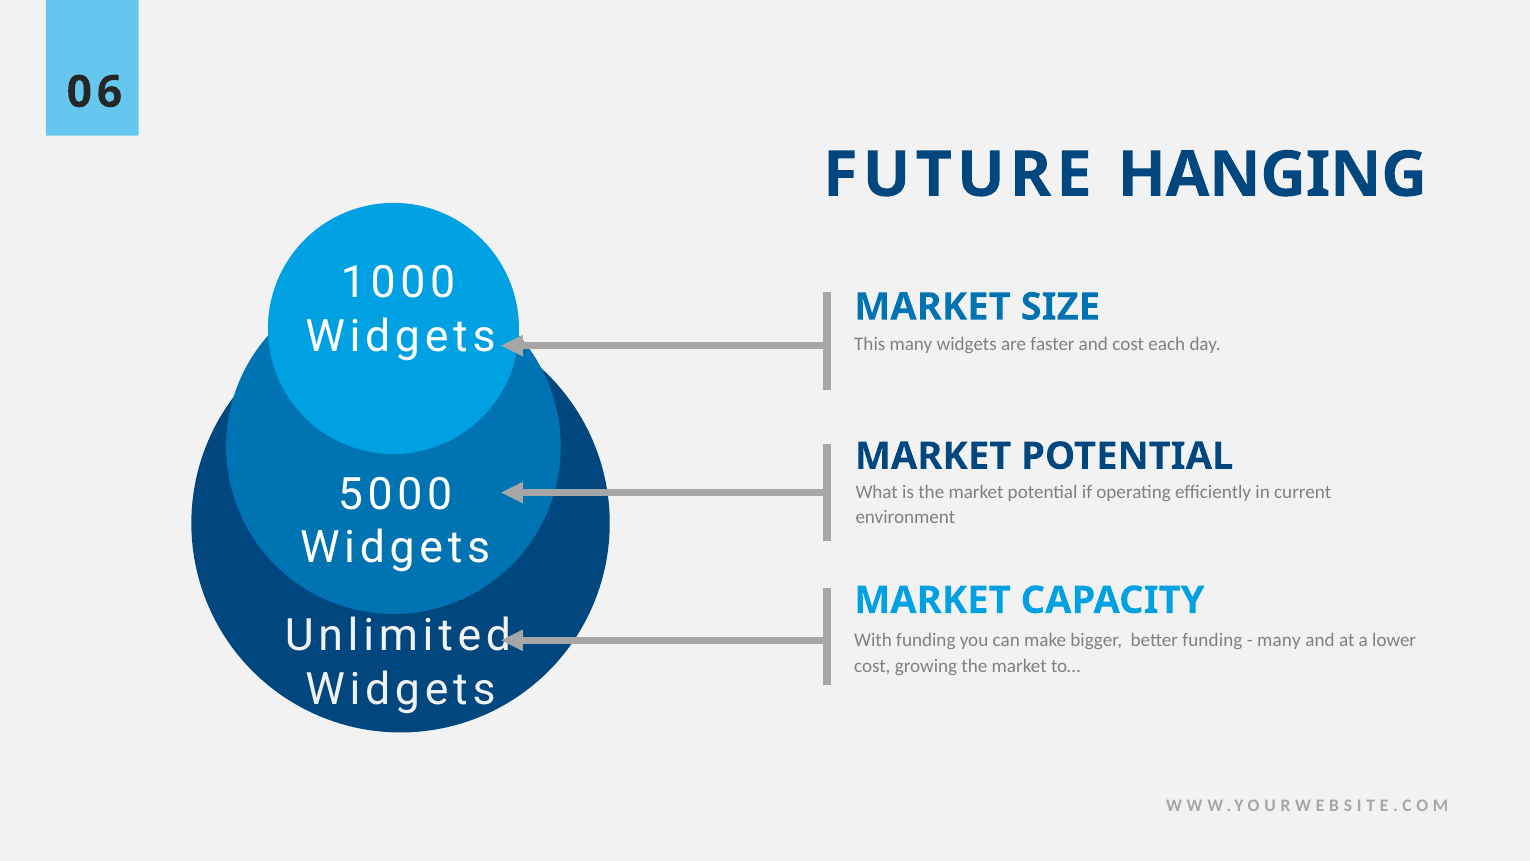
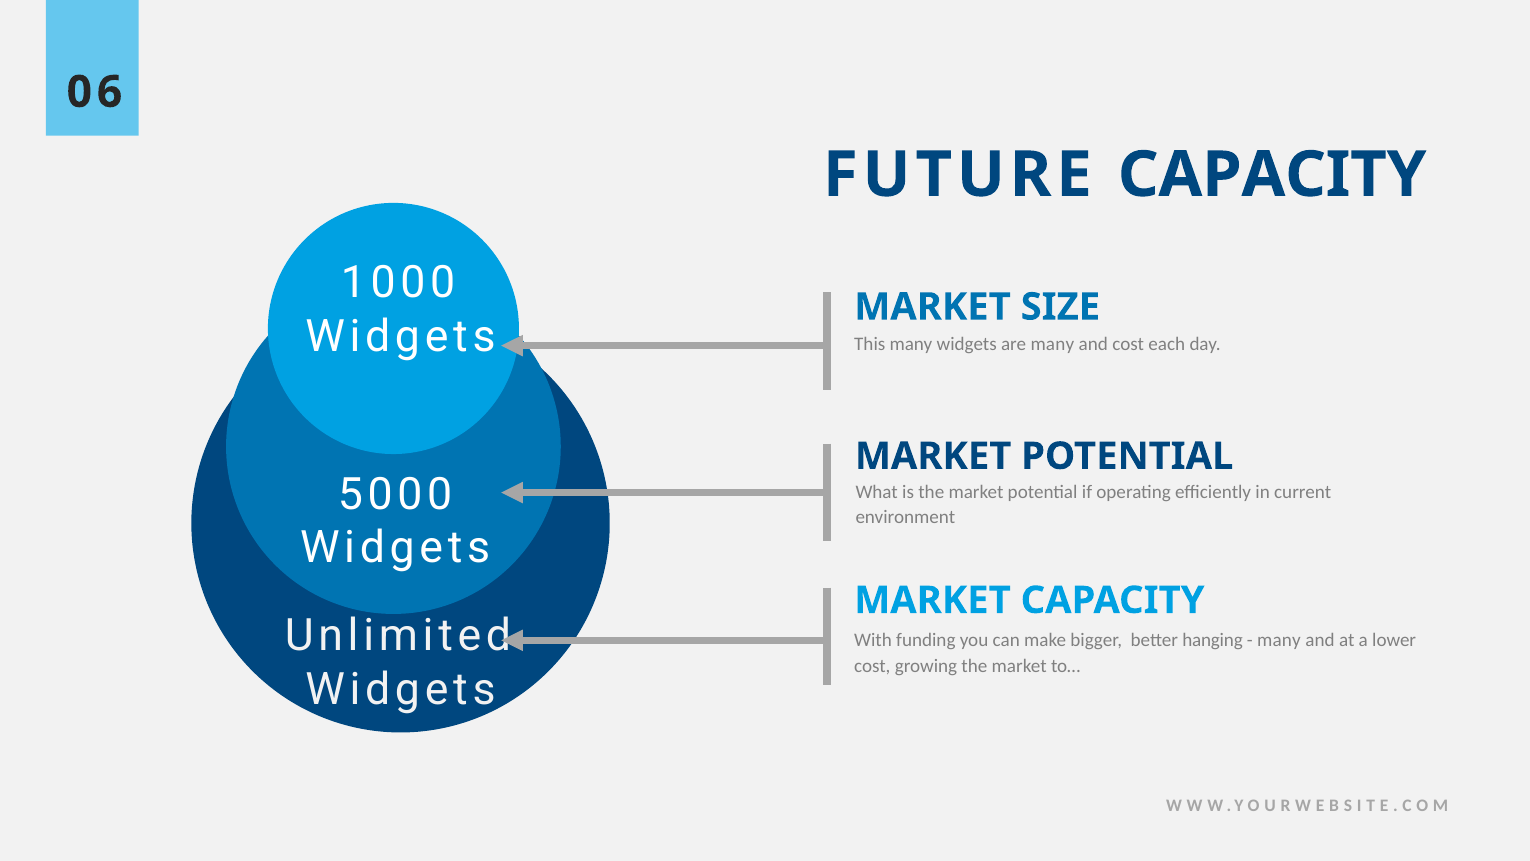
FUTURE HANGING: HANGING -> CAPACITY (1272, 175)
are faster: faster -> many (1052, 344)
better funding: funding -> hanging (1213, 640)
